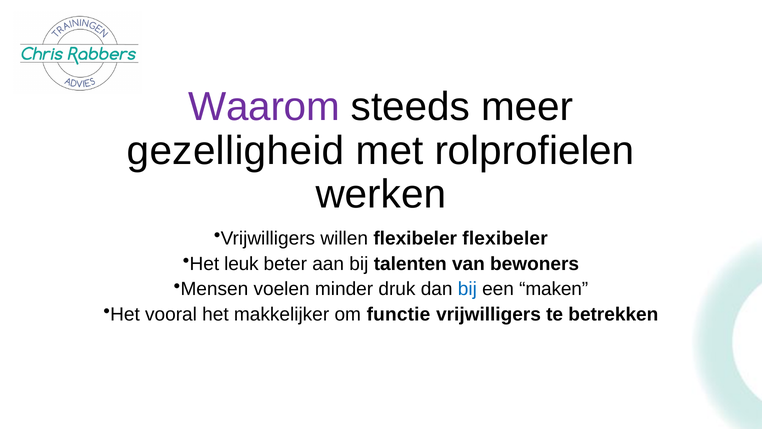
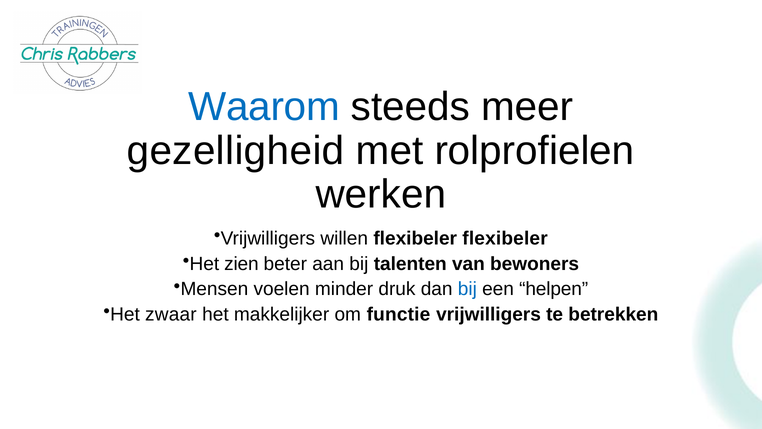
Waarom colour: purple -> blue (264, 107)
leuk: leuk -> zien (241, 264)
maken: maken -> helpen (554, 289)
vooral: vooral -> zwaar (171, 314)
